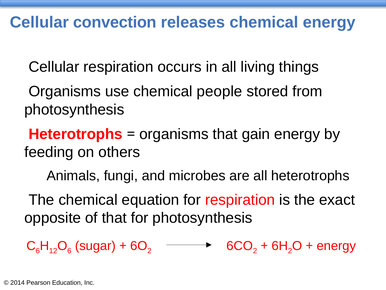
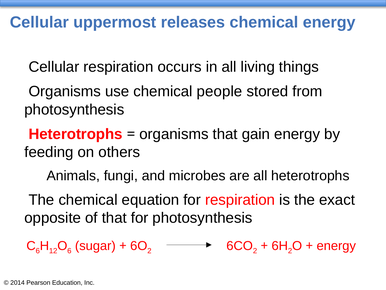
convection: convection -> uppermost (115, 22)
